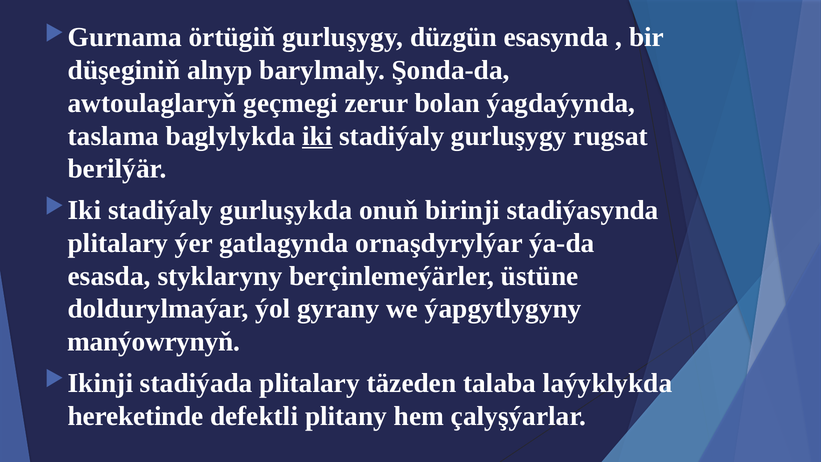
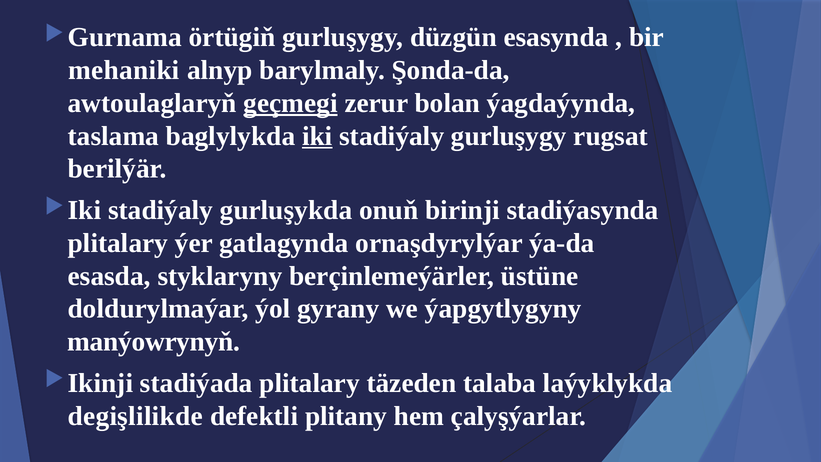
düşeginiň: düşeginiň -> mehaniki (124, 70)
geçmegi underline: none -> present (291, 103)
hereketinde: hereketinde -> degişlilikde (135, 416)
